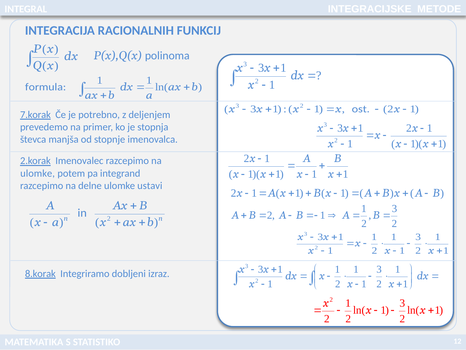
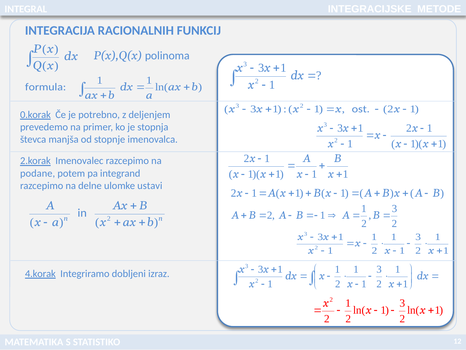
7.korak: 7.korak -> 0.korak (35, 114)
ulomke: ulomke -> podane (38, 173)
8.korak: 8.korak -> 4.korak (40, 273)
